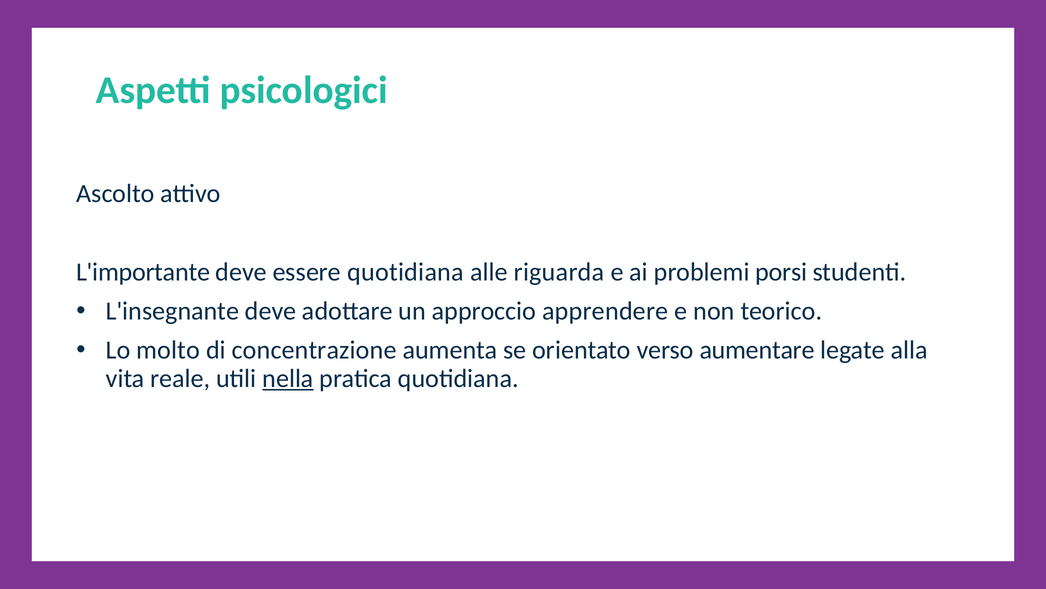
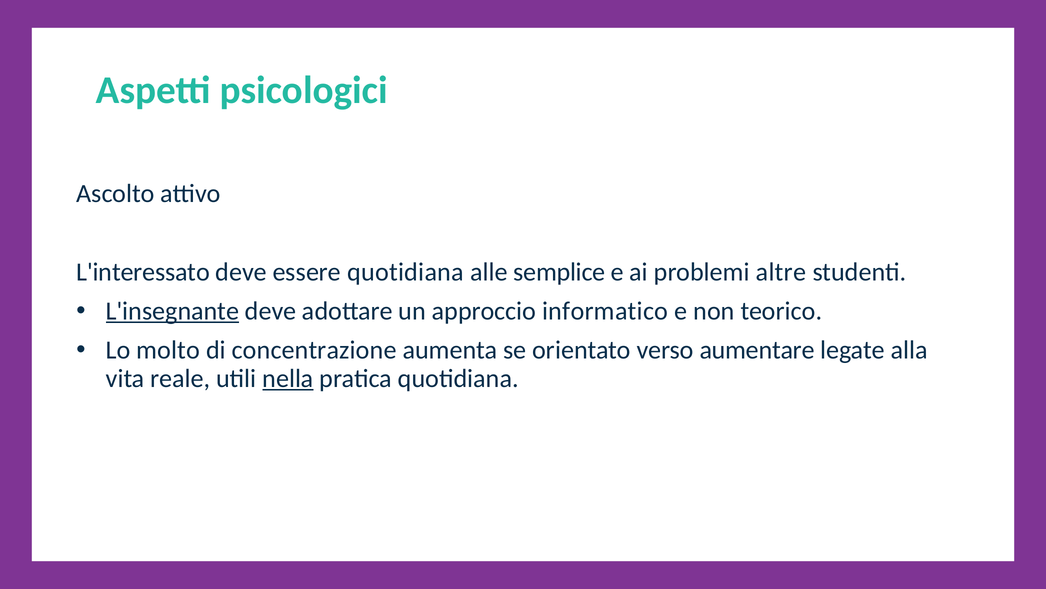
L'importante: L'importante -> L'interessato (143, 272)
riguarda: riguarda -> semplice (559, 272)
porsi: porsi -> altre (781, 272)
L'insegnante underline: none -> present (172, 311)
apprendere: apprendere -> informatico (605, 311)
